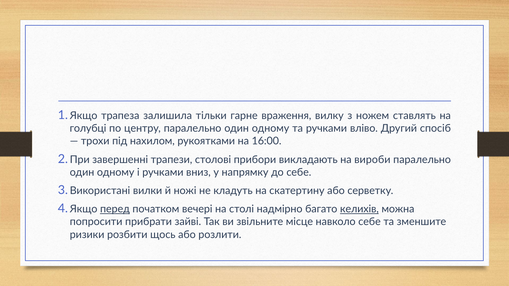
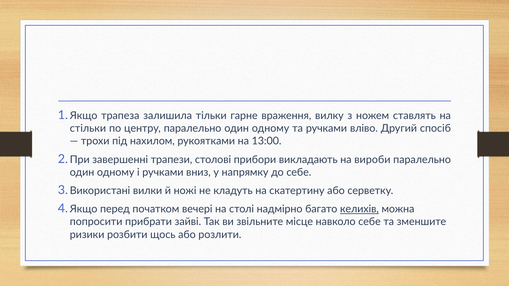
голубці: голубці -> стільки (88, 129)
16:00: 16:00 -> 13:00 (267, 141)
перед underline: present -> none (115, 209)
